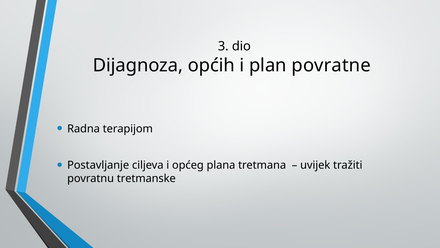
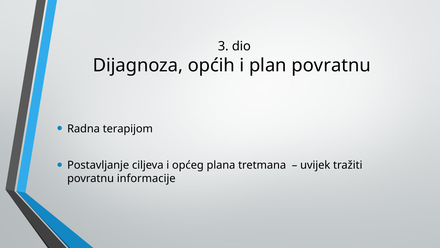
plan povratne: povratne -> povratnu (331, 65)
tretmanske: tretmanske -> informacije (146, 178)
